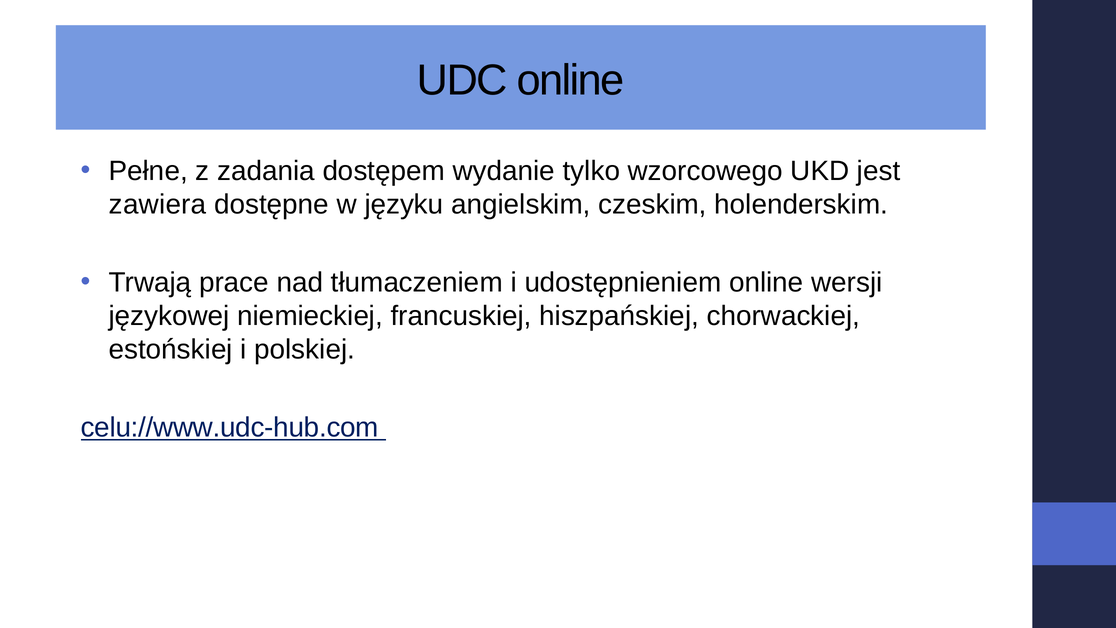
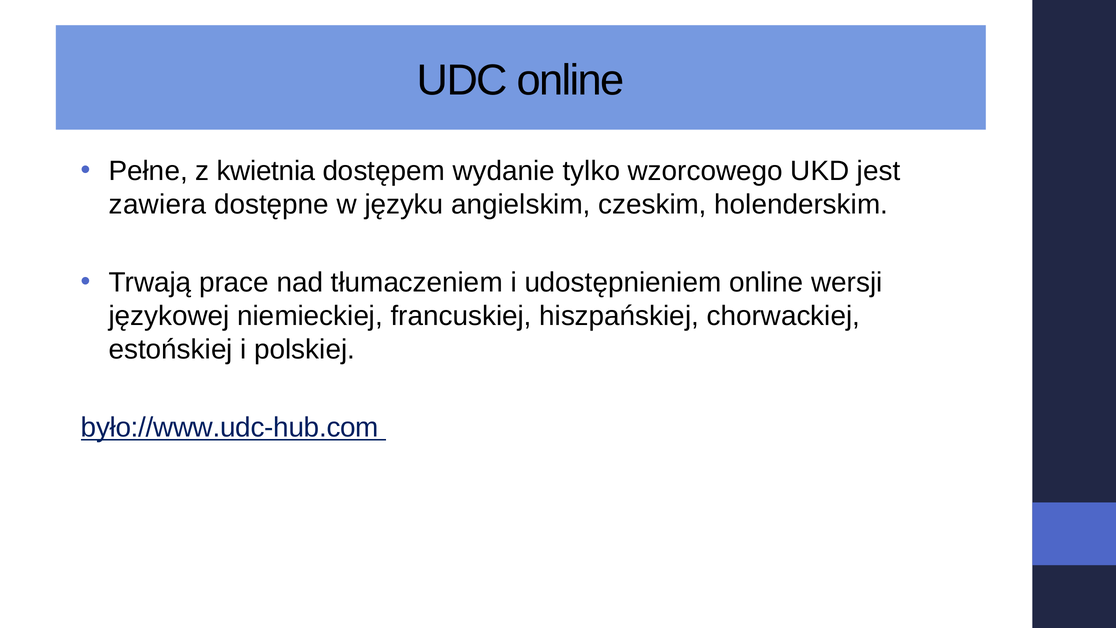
zadania: zadania -> kwietnia (266, 171)
celu://www.udc-hub.com: celu://www.udc-hub.com -> było://www.udc-hub.com (230, 427)
